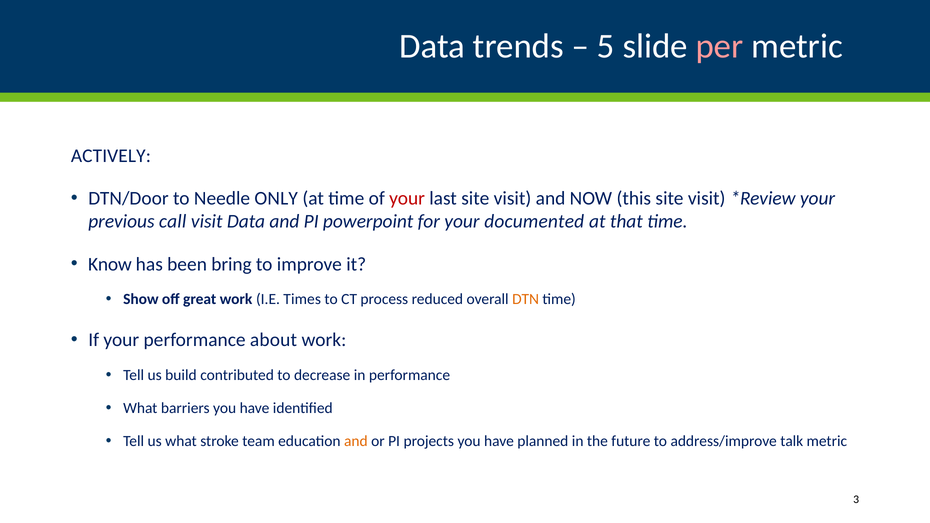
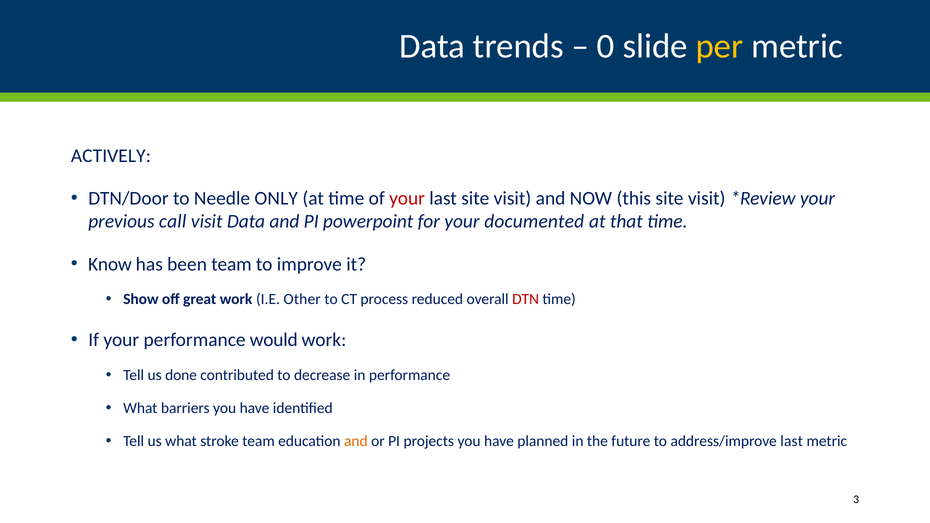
5: 5 -> 0 (606, 46)
per colour: pink -> yellow (720, 46)
been bring: bring -> team (231, 264)
Times: Times -> Other (302, 299)
DTN colour: orange -> red (526, 299)
about: about -> would (274, 340)
build: build -> done (181, 375)
address/improve talk: talk -> last (792, 441)
